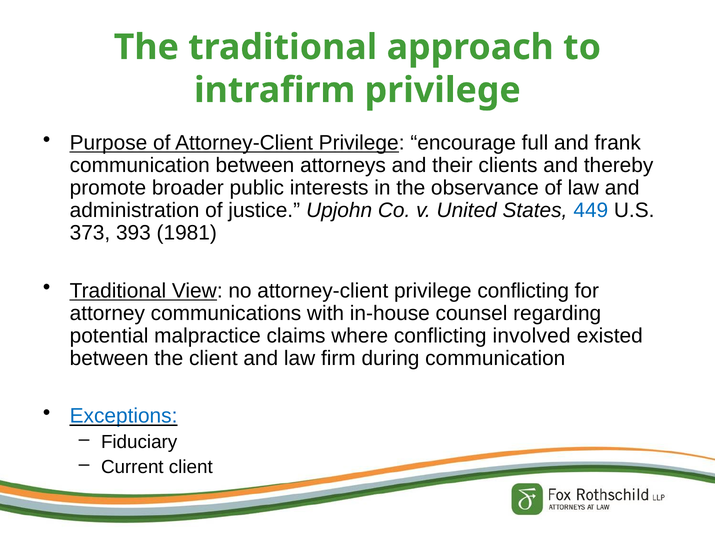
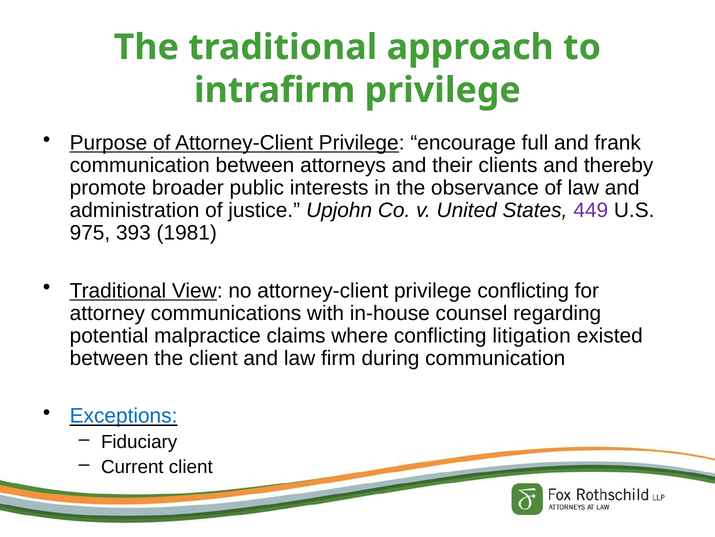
449 colour: blue -> purple (591, 210)
373: 373 -> 975 (90, 233)
involved: involved -> litigation (532, 335)
